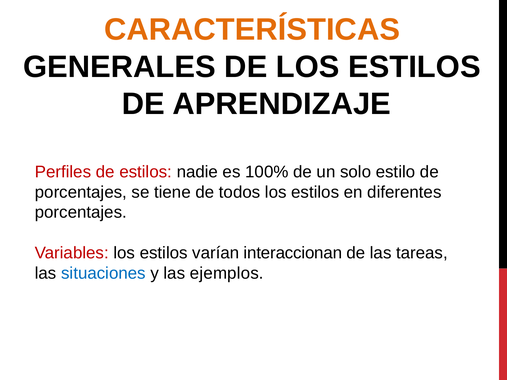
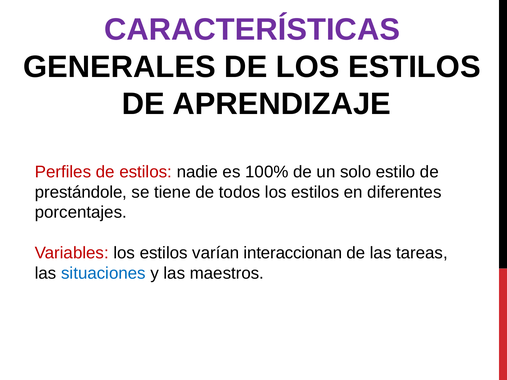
CARACTERÍSTICAS colour: orange -> purple (252, 30)
porcentajes: porcentajes -> prestándole (81, 192)
ejemplos: ejemplos -> maestros (227, 273)
